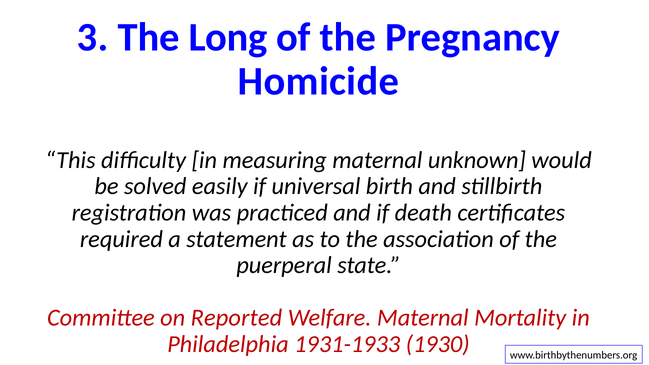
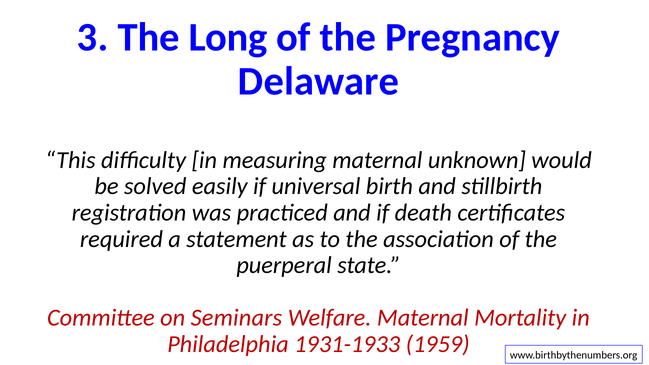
Homicide: Homicide -> Delaware (319, 81)
Reported: Reported -> Seminars (236, 318)
1930: 1930 -> 1959 (438, 344)
